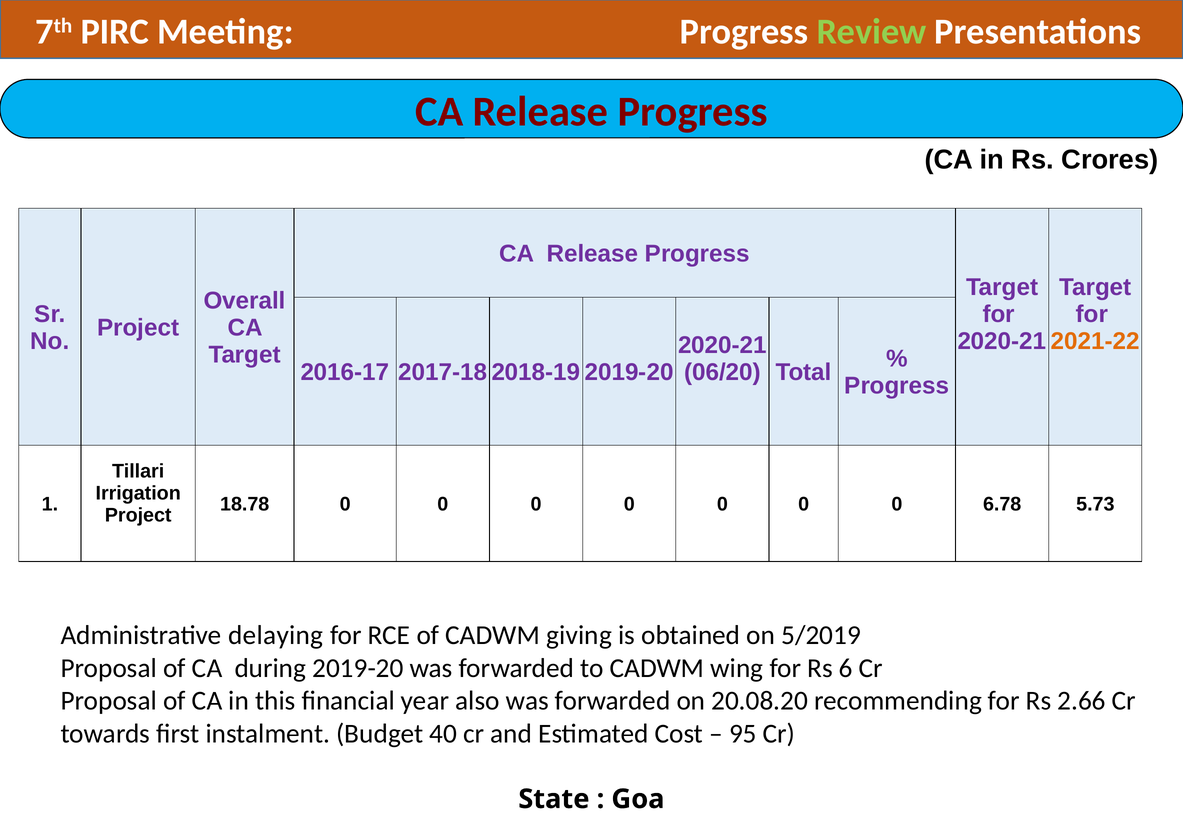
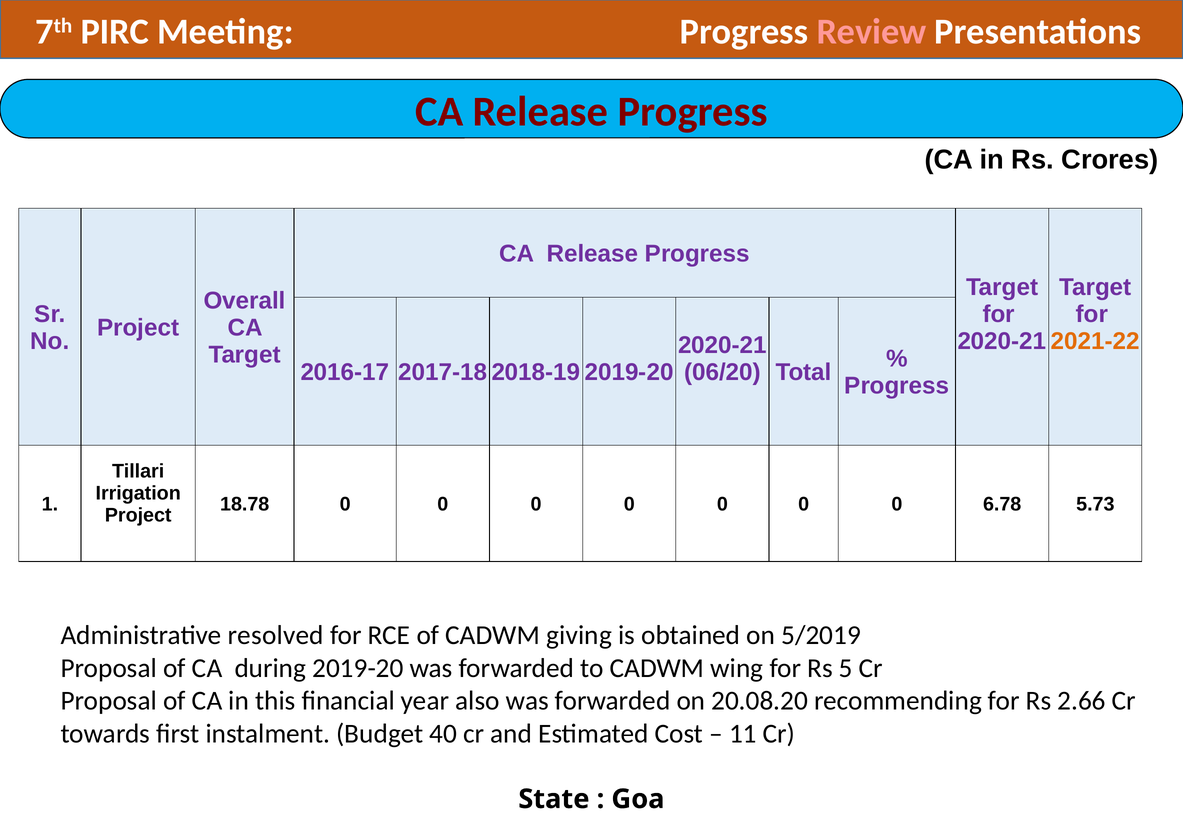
Review colour: light green -> pink (871, 32)
delaying: delaying -> resolved (276, 635)
6: 6 -> 5 (846, 668)
95: 95 -> 11 (743, 734)
